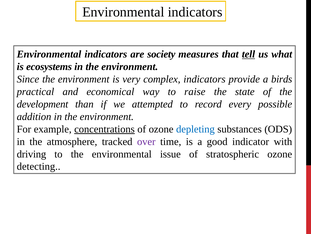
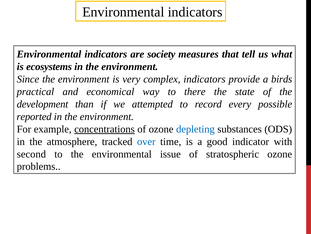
tell underline: present -> none (248, 54)
raise: raise -> there (195, 91)
addition: addition -> reported (34, 116)
over colour: purple -> blue (146, 141)
driving: driving -> second (31, 154)
detecting: detecting -> problems (39, 166)
